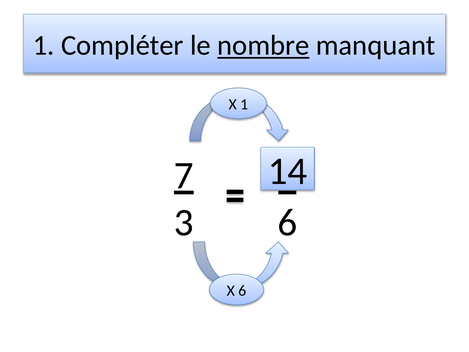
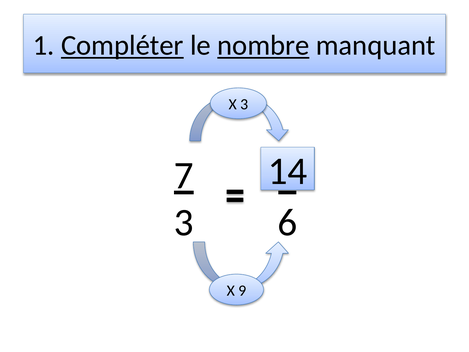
Compléter underline: none -> present (122, 45)
X 1: 1 -> 3 (244, 104)
X 6: 6 -> 9 (242, 290)
